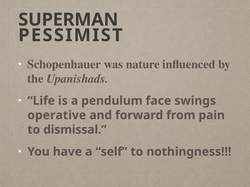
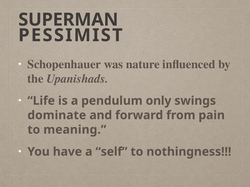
face: face -> only (159, 101)
operative: operative -> dominate (57, 116)
dismissal: dismissal -> meaning (75, 130)
